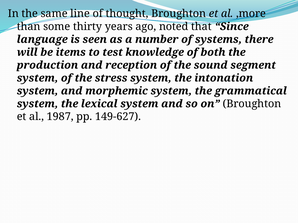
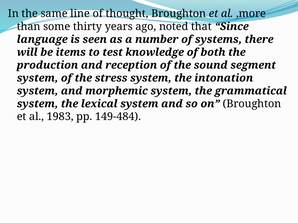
1987: 1987 -> 1983 (60, 117)
149-627: 149-627 -> 149-484 (118, 117)
